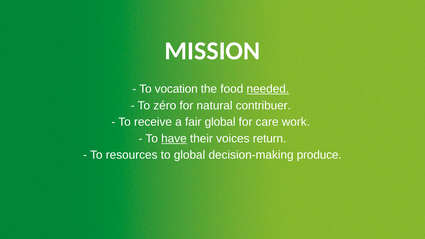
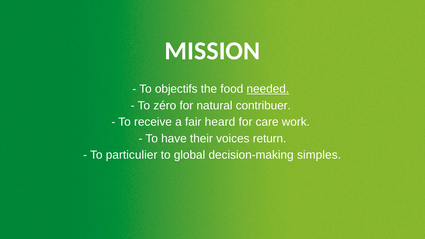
vocation: vocation -> objectifs (176, 89)
fair global: global -> heard (220, 122)
have underline: present -> none (174, 139)
resources: resources -> particulier (132, 155)
produce: produce -> simples (319, 155)
